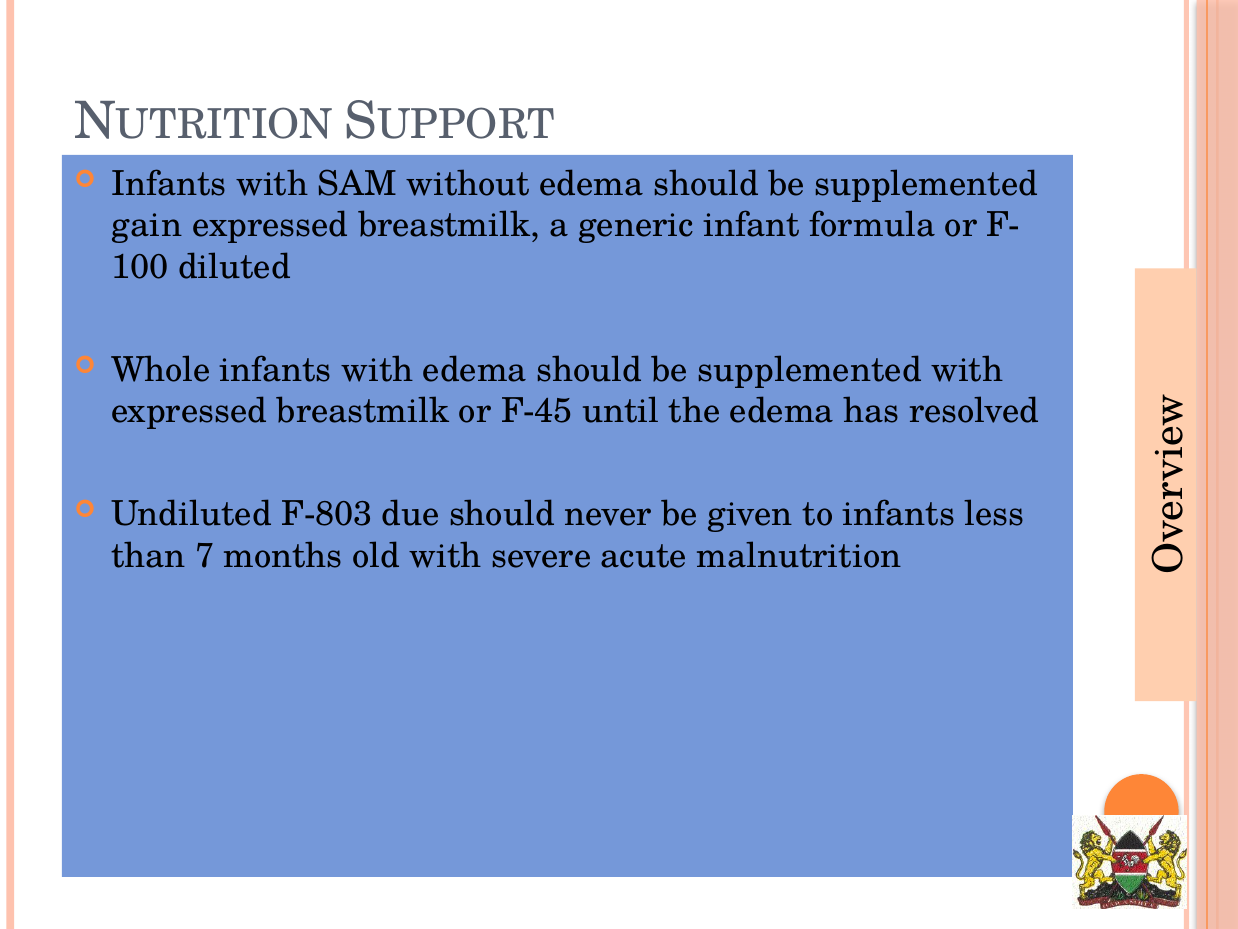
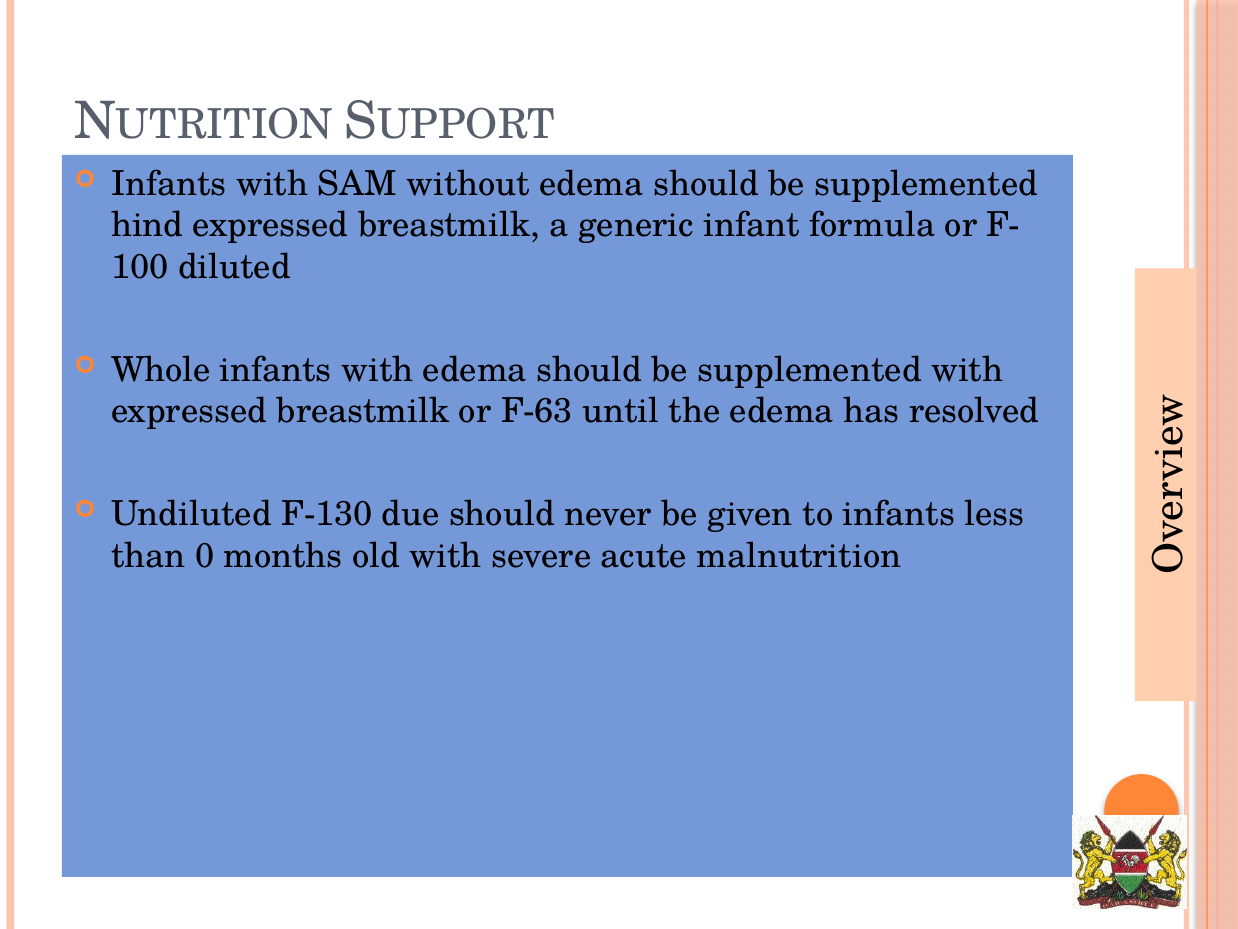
gain: gain -> hind (147, 225)
F-45: F-45 -> F-63 (537, 411)
F-803: F-803 -> F-130 (327, 514)
7: 7 -> 0 (205, 556)
